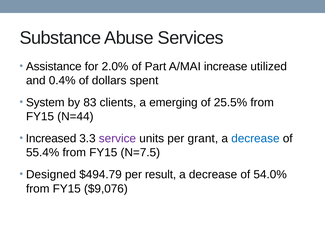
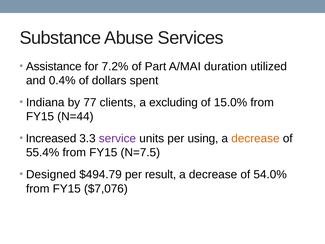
2.0%: 2.0% -> 7.2% (115, 66)
increase: increase -> duration (226, 66)
System: System -> Indiana (45, 102)
83: 83 -> 77 (90, 102)
emerging: emerging -> excluding (173, 102)
25.5%: 25.5% -> 15.0% (230, 102)
grant: grant -> using (203, 138)
decrease colour: blue -> orange (255, 138)
$9,076: $9,076 -> $7,076 (106, 188)
